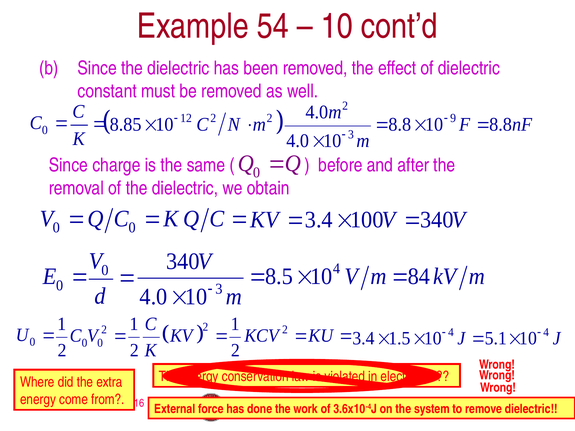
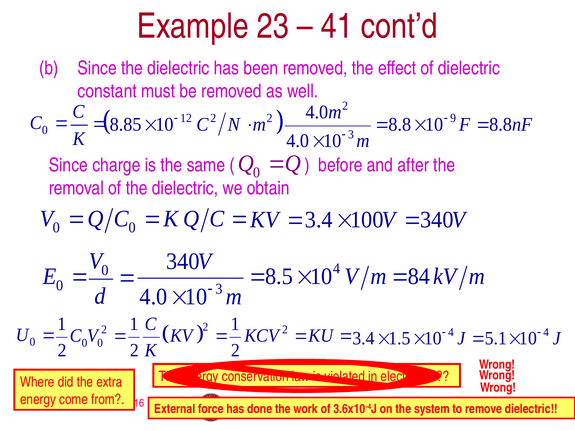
Example 54: 54 -> 23 (273, 26)
10: 10 -> 41 (337, 26)
